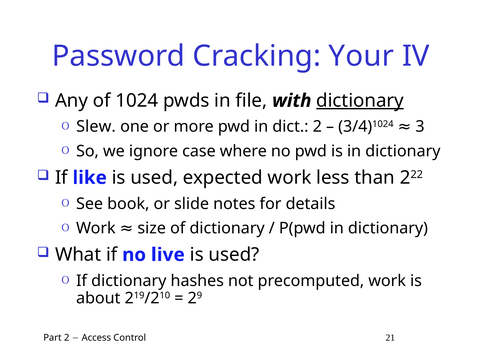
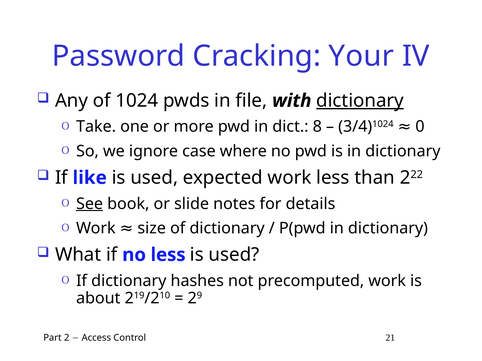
Slew: Slew -> Take (96, 127)
dict 2: 2 -> 8 (317, 127)
3: 3 -> 0 (420, 127)
See underline: none -> present (90, 204)
no live: live -> less (168, 255)
